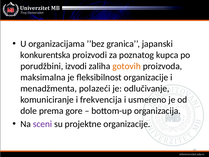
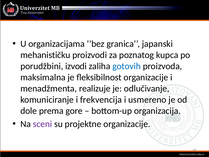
konkurentska: konkurentska -> mehanističku (45, 55)
gotovih colour: orange -> blue (127, 66)
polazeći: polazeći -> realizuje (95, 88)
